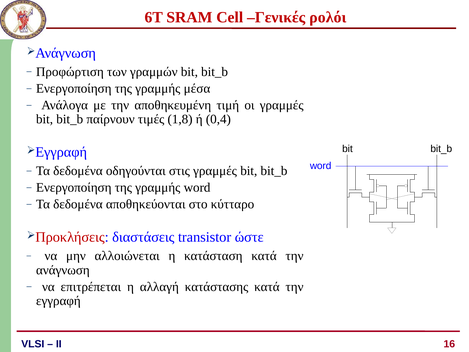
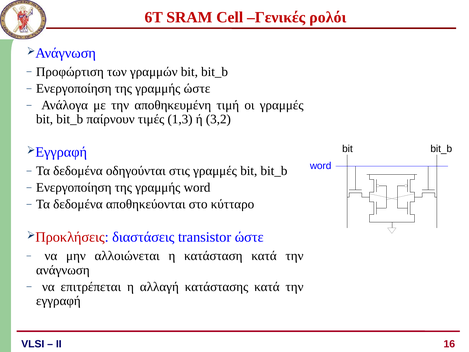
γραμμής μέσα: μέσα -> ώστε (197, 88)
1,8: 1,8 -> 1,3 (180, 119)
0,4: 0,4 -> 3,2 (218, 119)
